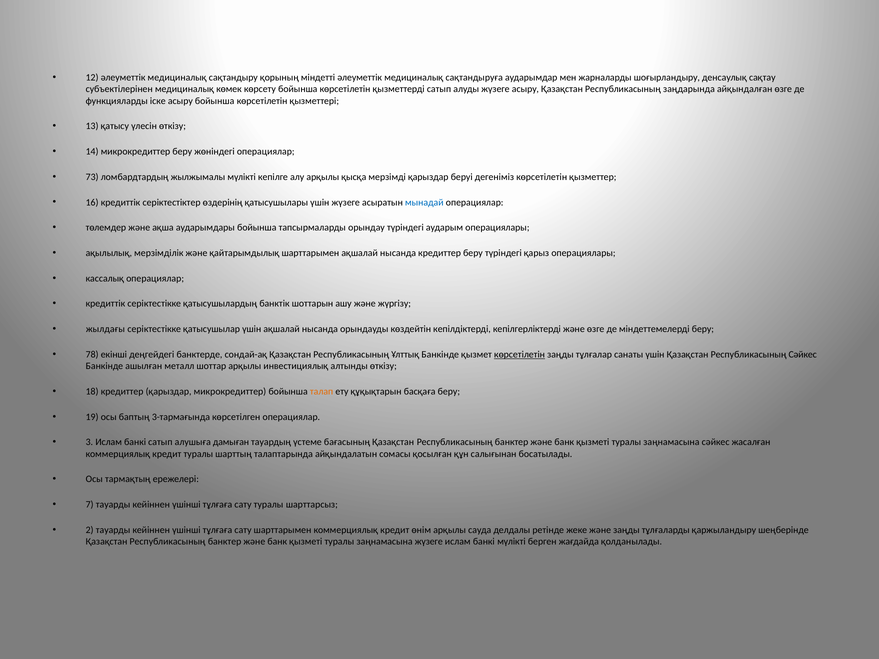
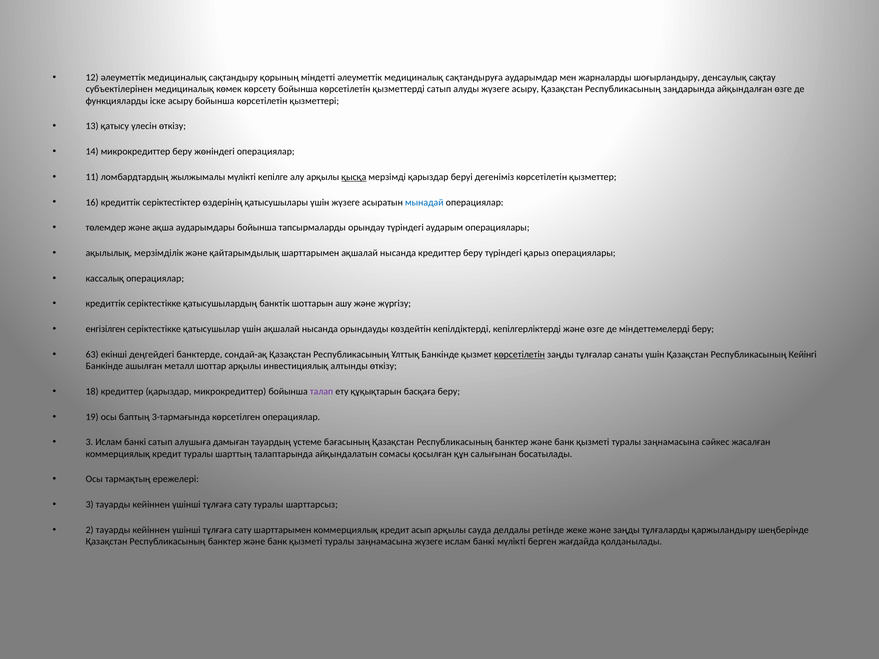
73: 73 -> 11 (92, 177)
қысқа underline: none -> present (354, 177)
жылдағы: жылдағы -> енгізілген (106, 329)
78: 78 -> 63 (92, 355)
Республикасының Сәйкес: Сәйкес -> Кейінгі (803, 355)
талап colour: orange -> purple (322, 392)
7: 7 -> 3 (90, 505)
өнім: өнім -> асып (421, 530)
